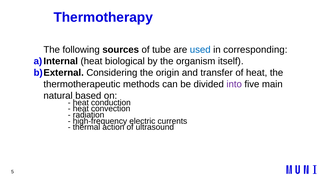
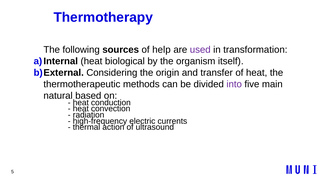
tube: tube -> help (161, 49)
used colour: blue -> purple (200, 49)
corresponding: corresponding -> transformation (255, 49)
